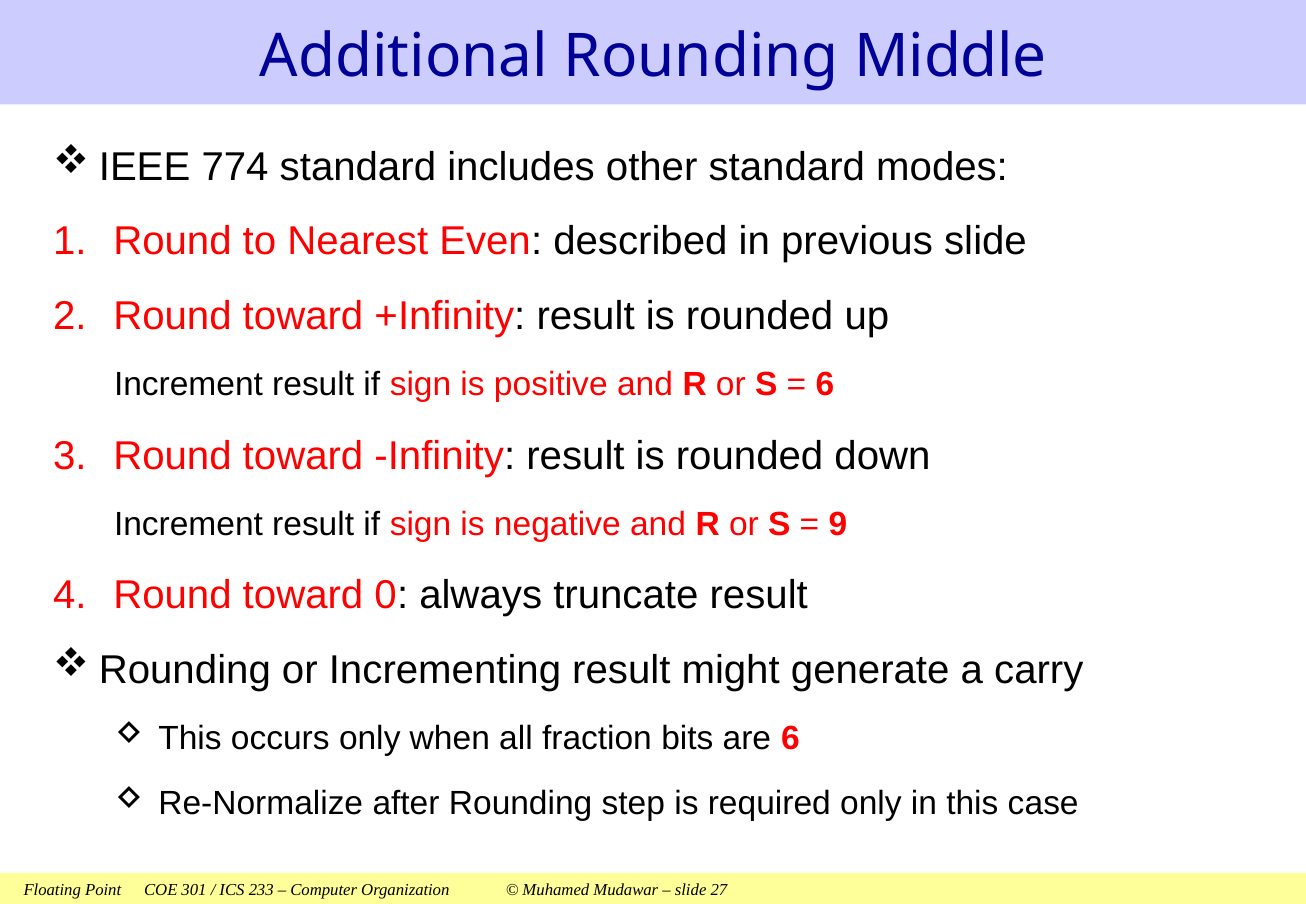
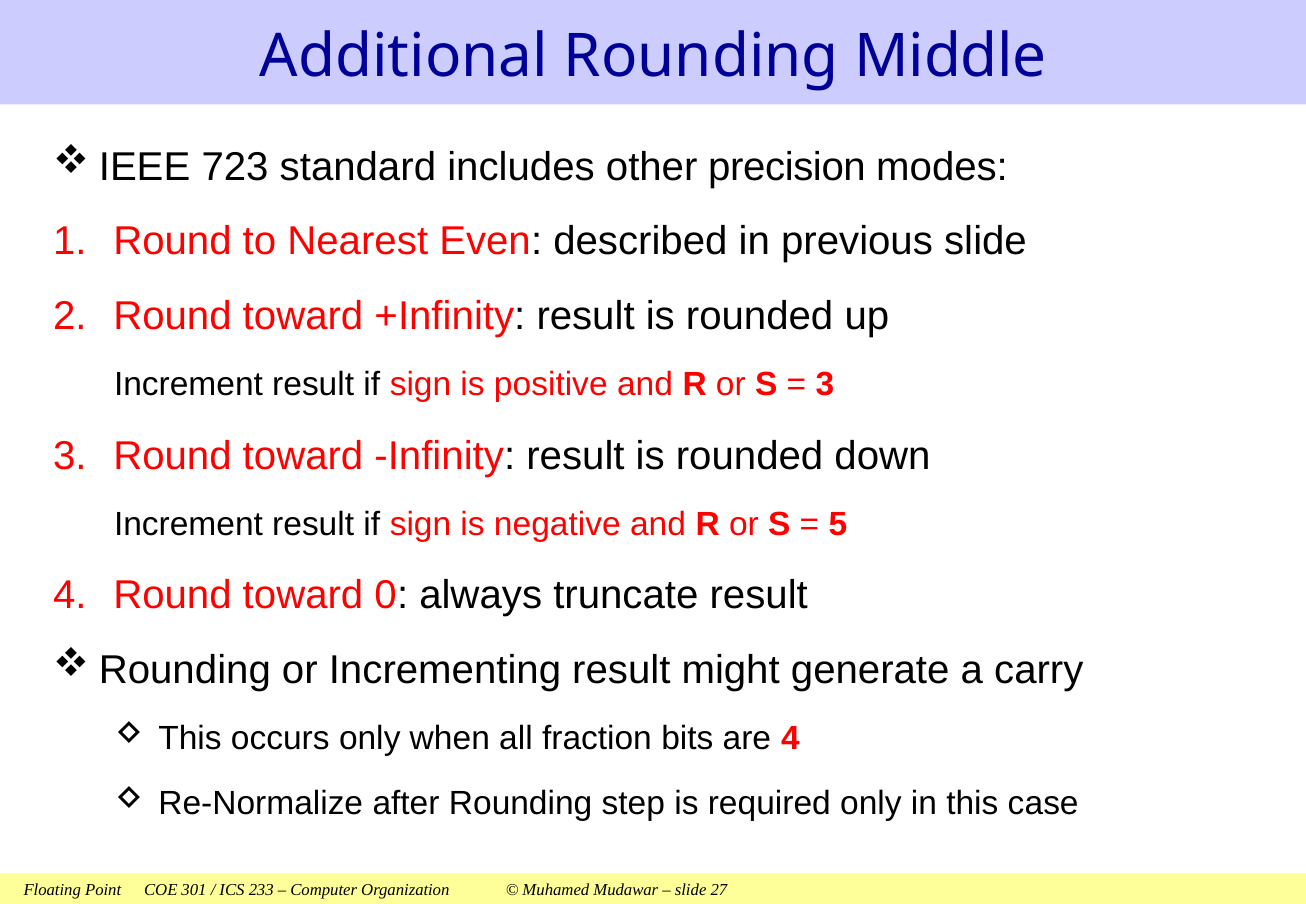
774: 774 -> 723 (235, 167)
other standard: standard -> precision (787, 167)
6: 6 -> 3 (825, 385)
9: 9 -> 5 (838, 524)
are 6: 6 -> 4 (791, 739)
